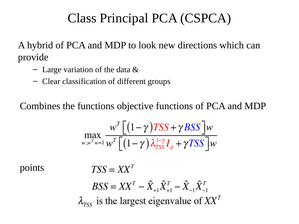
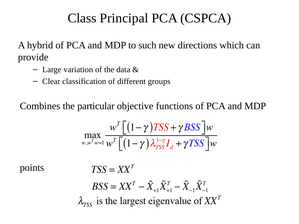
look: look -> such (147, 45)
the functions: functions -> particular (96, 106)
